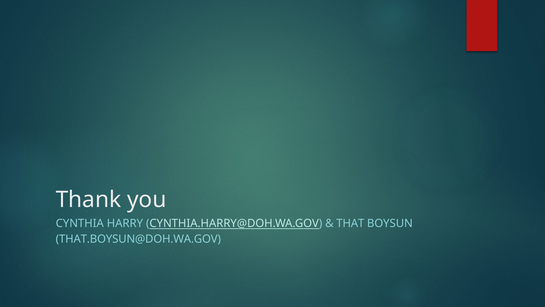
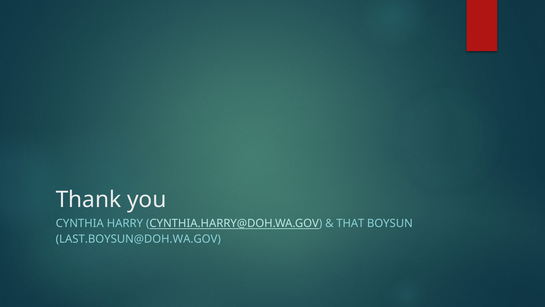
THAT.BOYSUN@DOH.WA.GOV: THAT.BOYSUN@DOH.WA.GOV -> LAST.BOYSUN@DOH.WA.GOV (138, 239)
